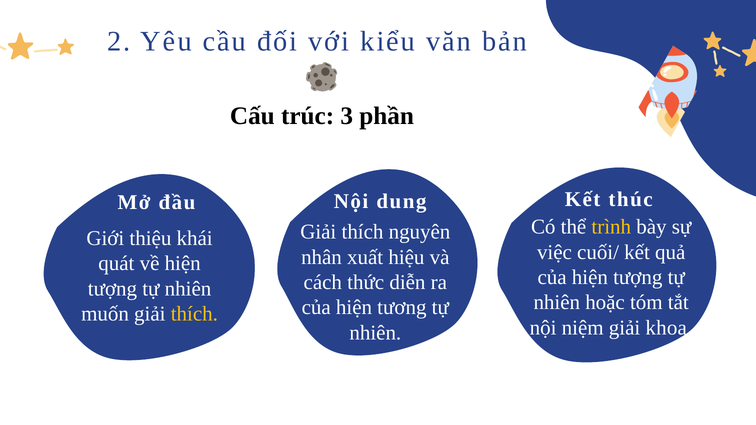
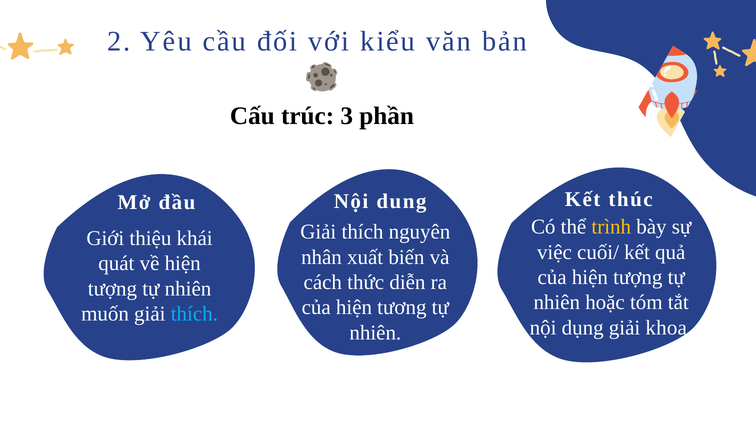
hiệu: hiệu -> biến (406, 257)
thích colour: yellow -> light blue (194, 314)
niệm: niệm -> dụng (583, 328)
